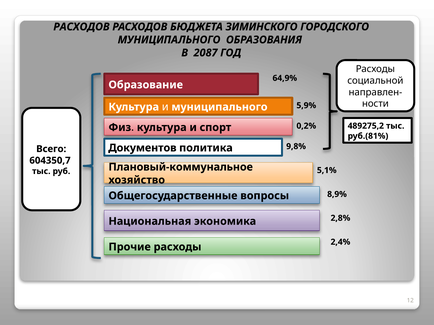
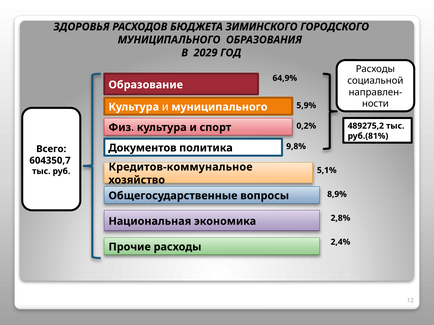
РАСХОДОВ: РАСХОДОВ -> ЗДОРОВЬЯ (81, 27)
2087: 2087 -> 2029 (206, 53)
Плановый-коммунальное: Плановый-коммунальное -> Кредитов-коммунальное (181, 167)
